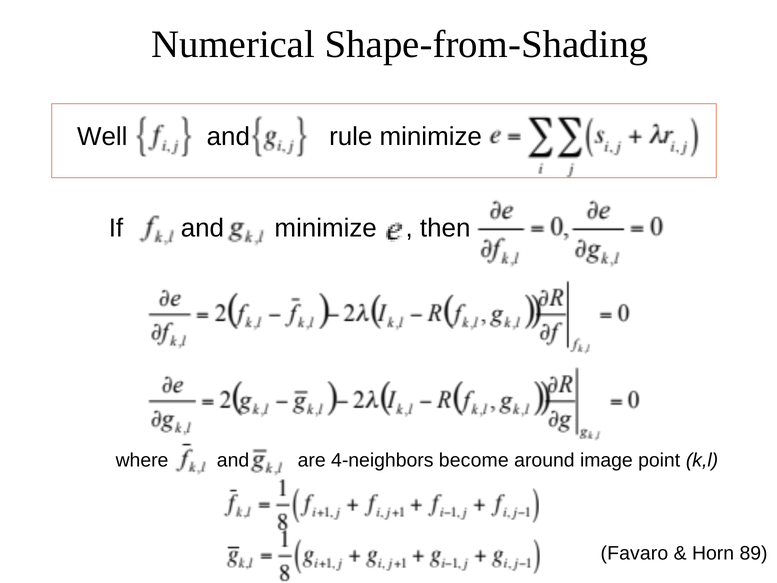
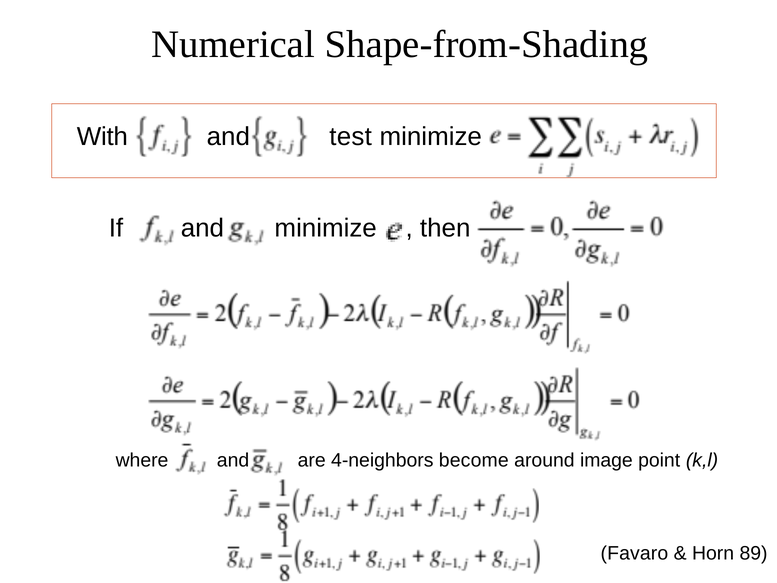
Well: Well -> With (102, 137)
rule: rule -> test (351, 137)
